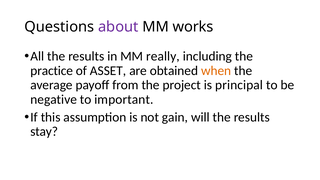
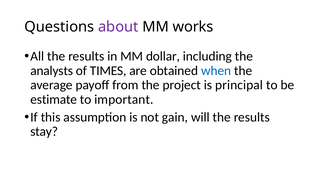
really: really -> dollar (163, 56)
practice: practice -> analysts (52, 71)
ASSET: ASSET -> TIMES (108, 71)
when colour: orange -> blue (216, 71)
negative: negative -> estimate (54, 99)
